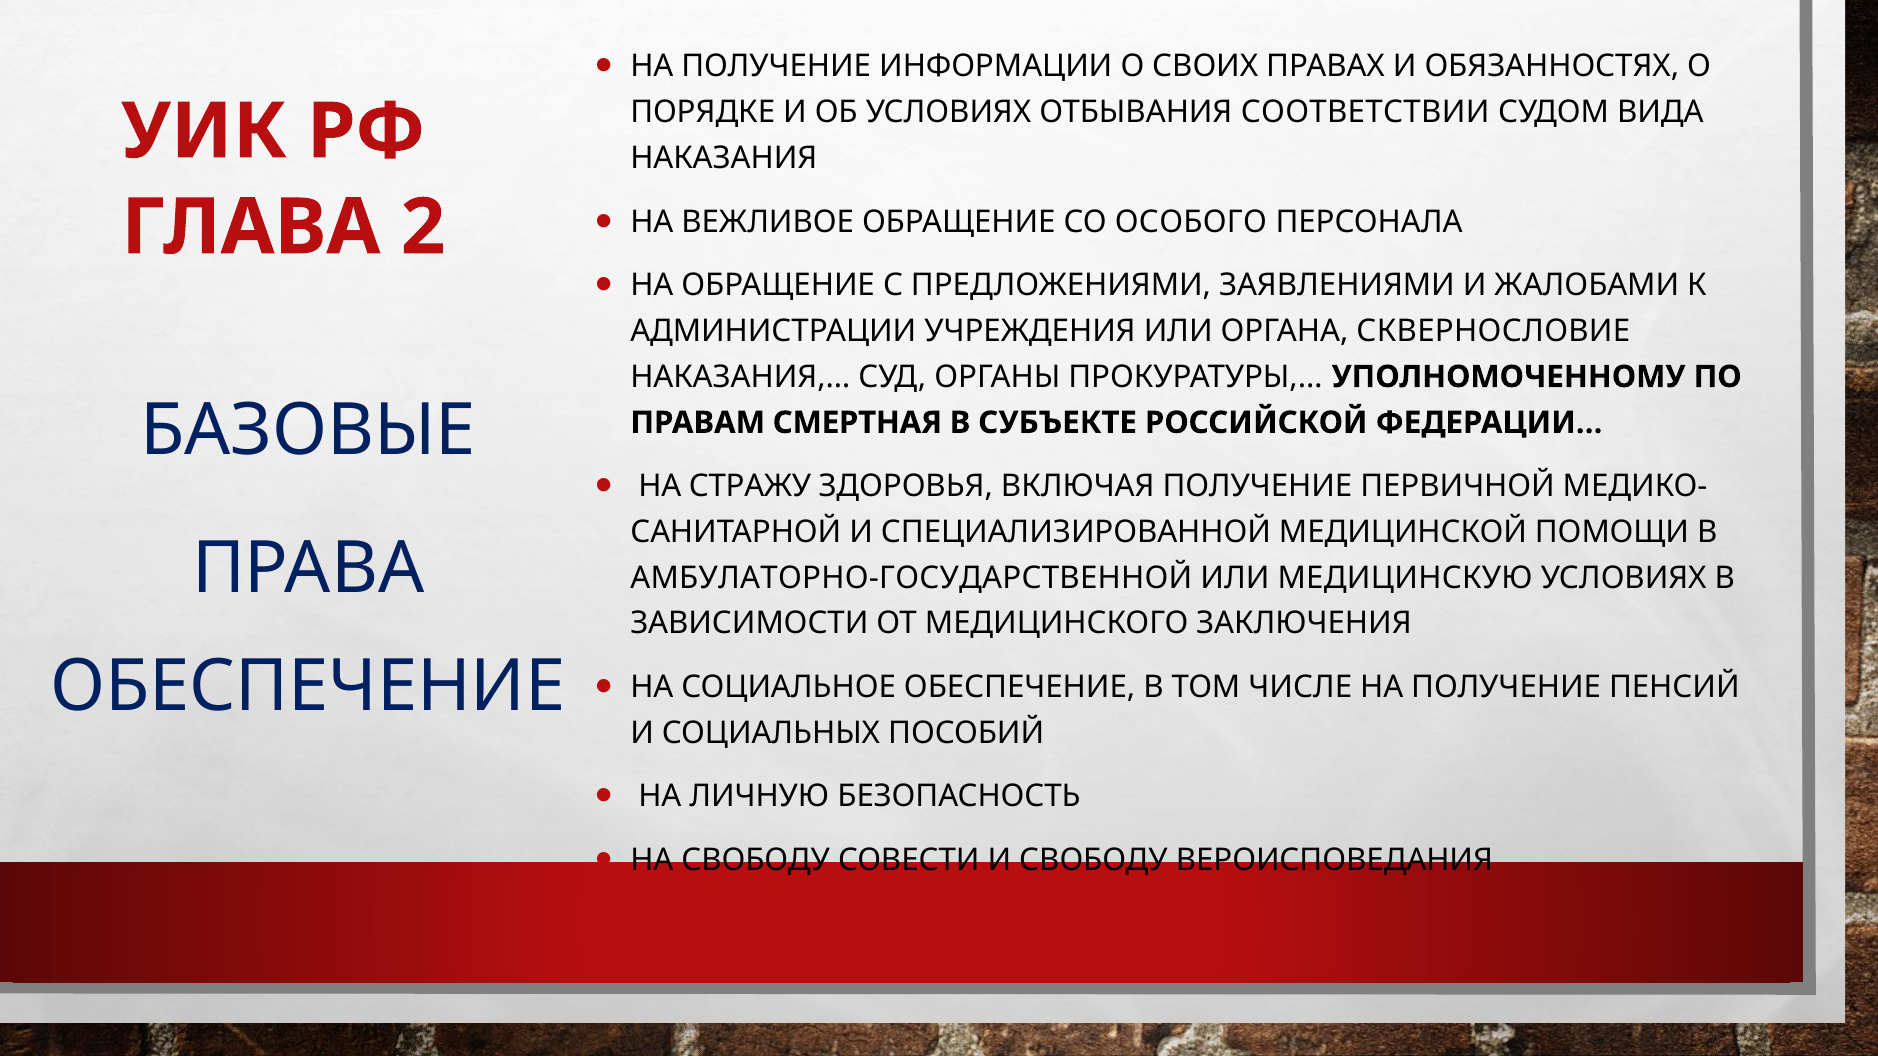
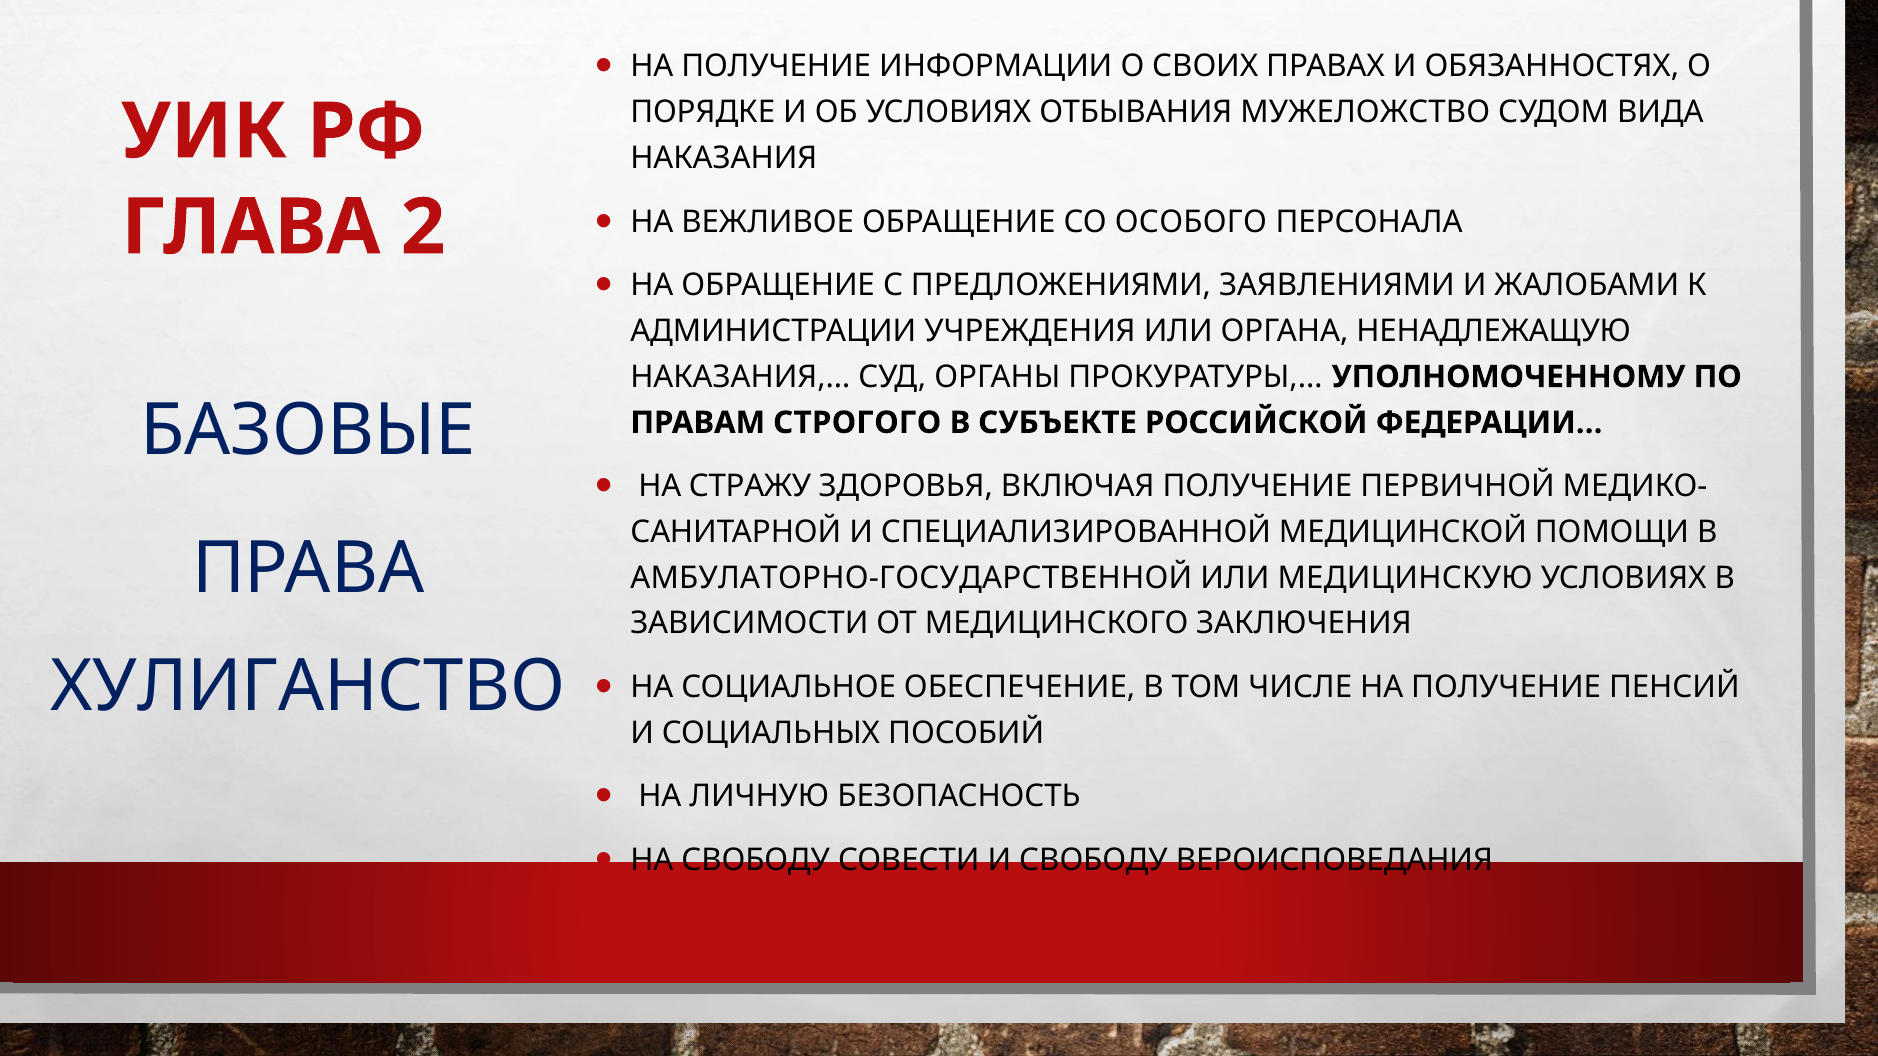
СООТВЕТСТВИИ: СООТВЕТСТВИИ -> МУЖЕЛОЖСТВО (1365, 113)
СКВЕРНОСЛОВИЕ: СКВЕРНОСЛОВИЕ -> НЕНАДЛЕЖАЩУЮ (1494, 331)
СМЕРТНАЯ: СМЕРТНАЯ -> СТРОГОГО (857, 423)
ОБЕСПЕЧЕНИЕ: ОБЕСПЕЧЕНИЕ -> ХУЛИГАНСТВО (308, 686)
